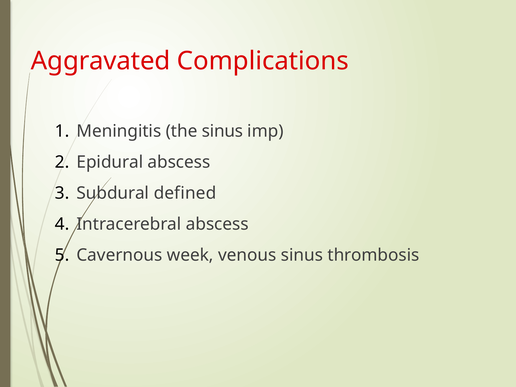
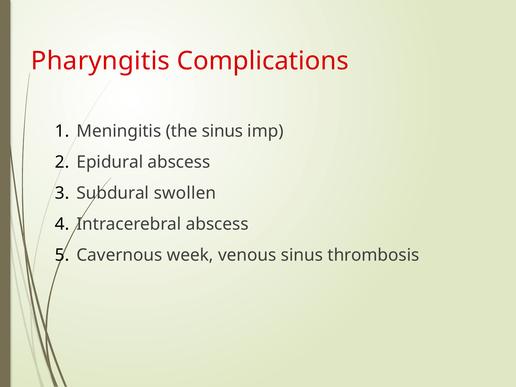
Aggravated: Aggravated -> Pharyngitis (100, 61)
defined: defined -> swollen (185, 193)
